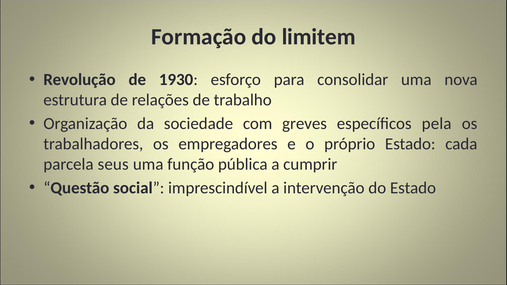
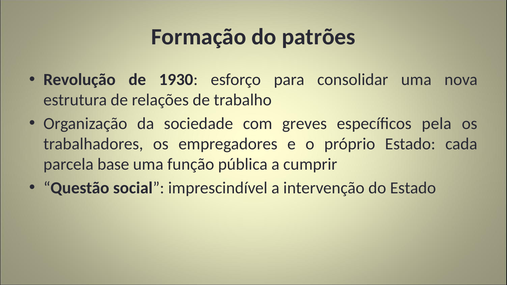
limitem: limitem -> patrões (319, 37)
seus: seus -> base (113, 164)
